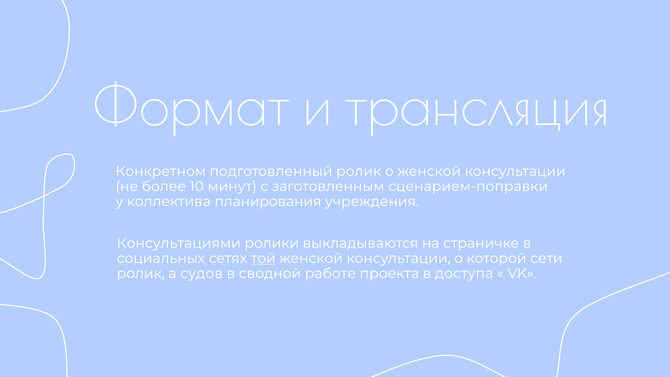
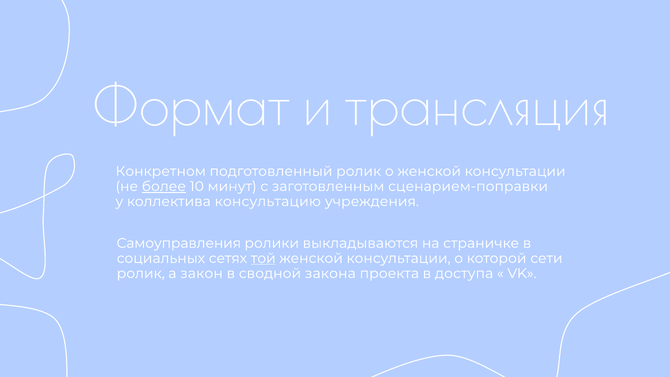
более underline: none -> present (164, 186)
планирования: планирования -> консультацию (268, 201)
Консультациями: Консультациями -> Самоуправления (179, 243)
судов: судов -> закон (202, 273)
работе: работе -> закона (330, 273)
